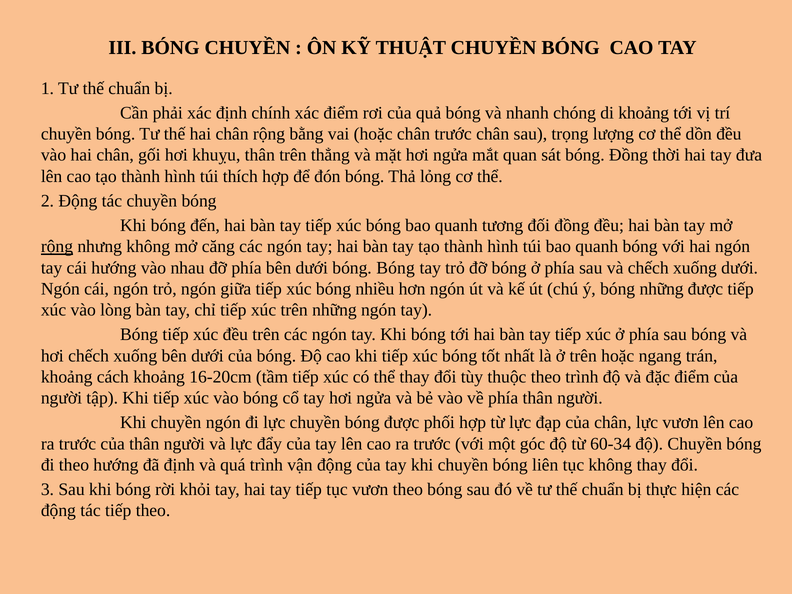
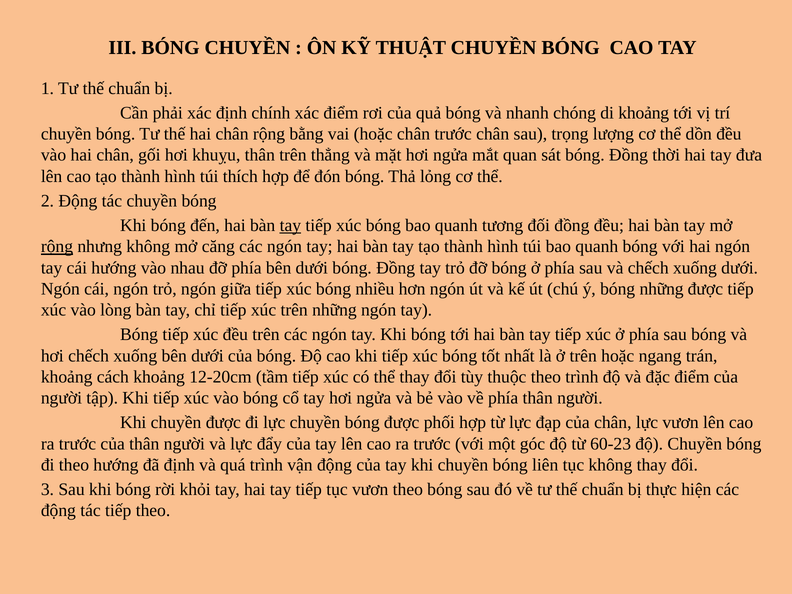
tay underline: none -> present (290, 226)
dưới bóng Bóng: Bóng -> Đồng (396, 268)
16-20cm: 16-20cm -> 12-20cm (220, 377)
chuyền ngón: ngón -> được (223, 423)
60-34: 60-34 -> 60-23 (611, 444)
